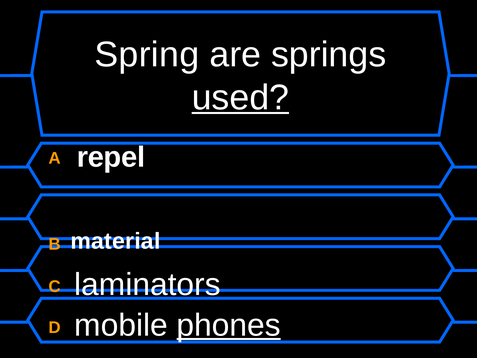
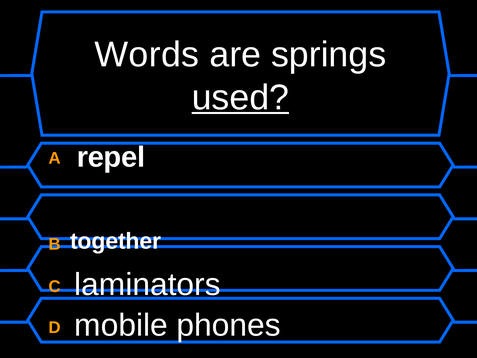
Spring: Spring -> Words (147, 55)
material: material -> together (116, 241)
phones underline: present -> none (229, 325)
